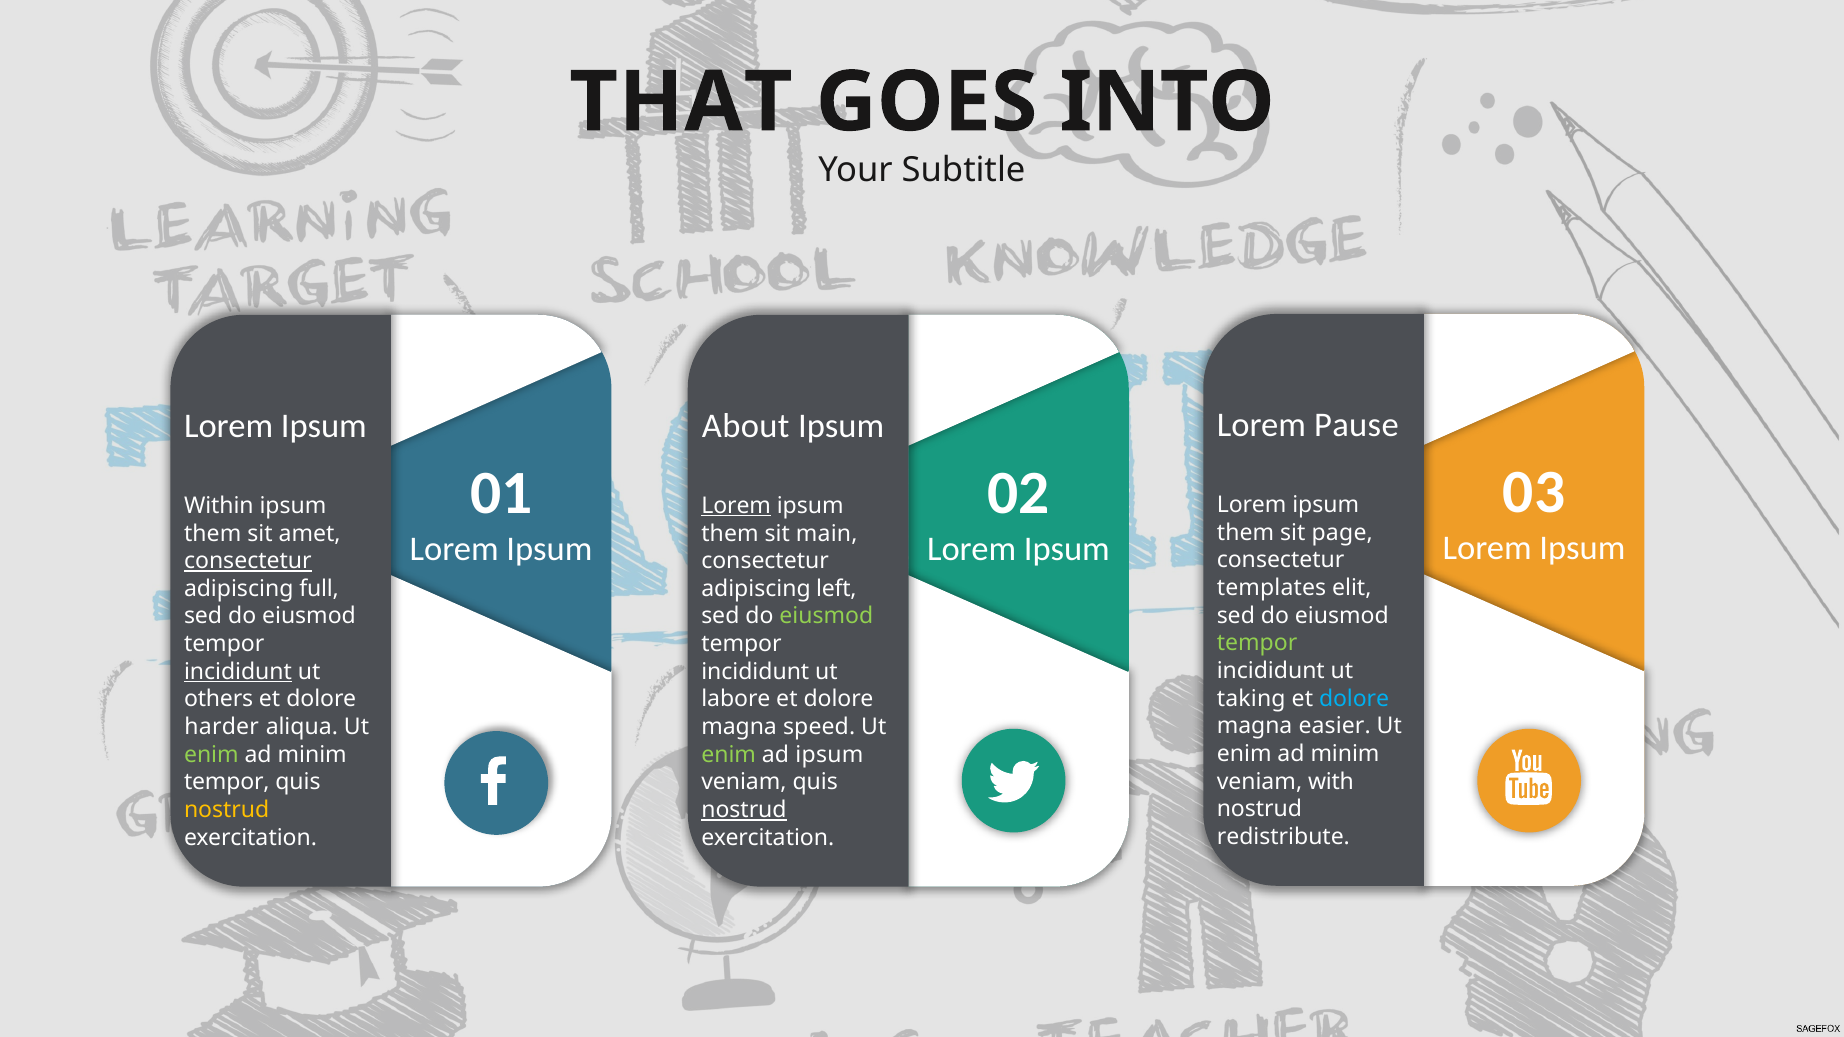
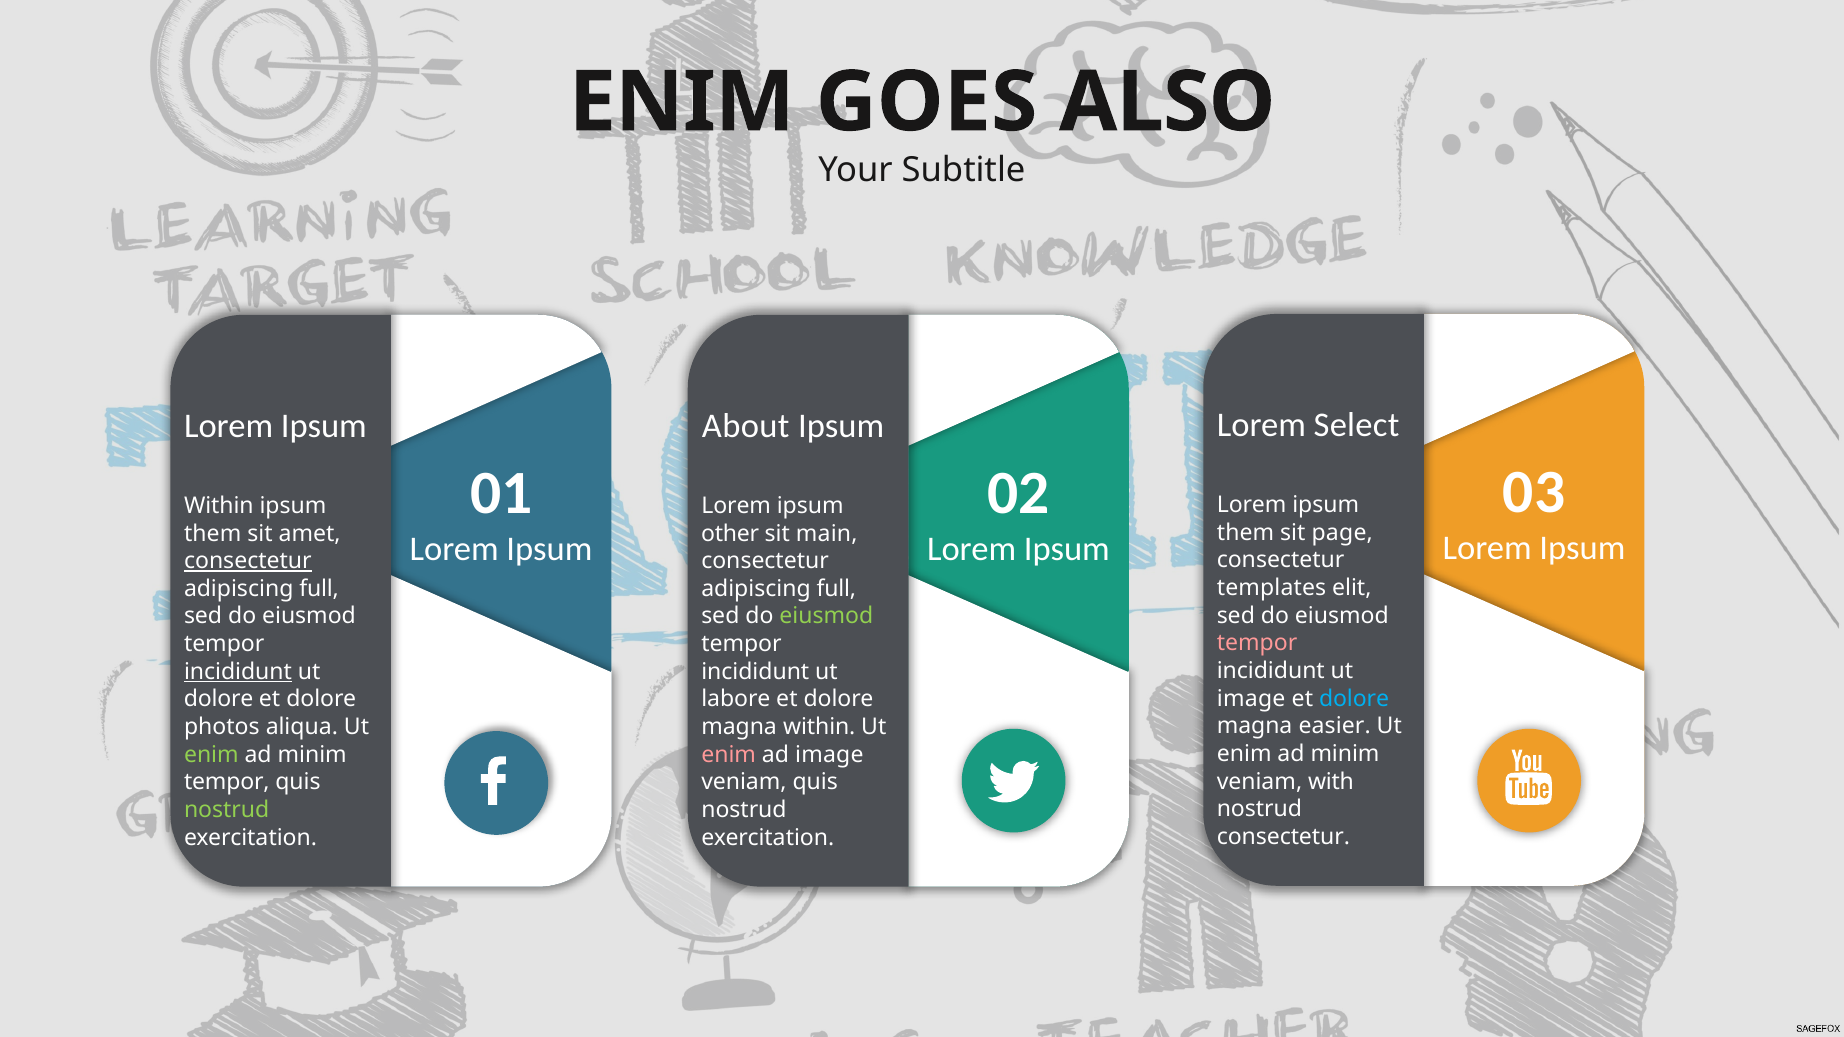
THAT: THAT -> ENIM (682, 102)
INTO: INTO -> ALSO (1167, 102)
Pause: Pause -> Select (1356, 425)
Lorem underline: present -> none (736, 506)
them: them -> other (730, 534)
left: left -> full (836, 589)
tempor colour: light green -> pink (1257, 643)
taking: taking -> image (1251, 699)
others: others -> dolore (219, 700)
harder: harder -> photos (222, 727)
magna speed: speed -> within (819, 727)
enim colour: light green -> pink (729, 755)
ad ipsum: ipsum -> image (829, 755)
nostrud colour: yellow -> light green (227, 810)
nostrud underline: present -> none (744, 810)
redistribute: redistribute -> consectetur (1283, 837)
